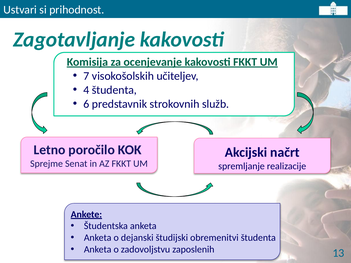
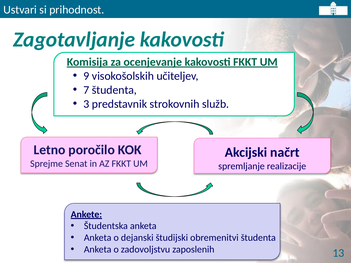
7: 7 -> 9 (86, 76)
4: 4 -> 7 (86, 90)
6: 6 -> 3 (86, 104)
